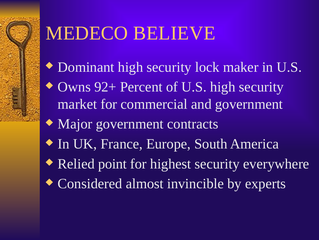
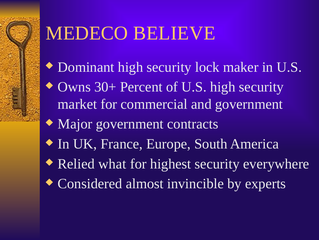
92+: 92+ -> 30+ (105, 87)
point: point -> what (112, 163)
